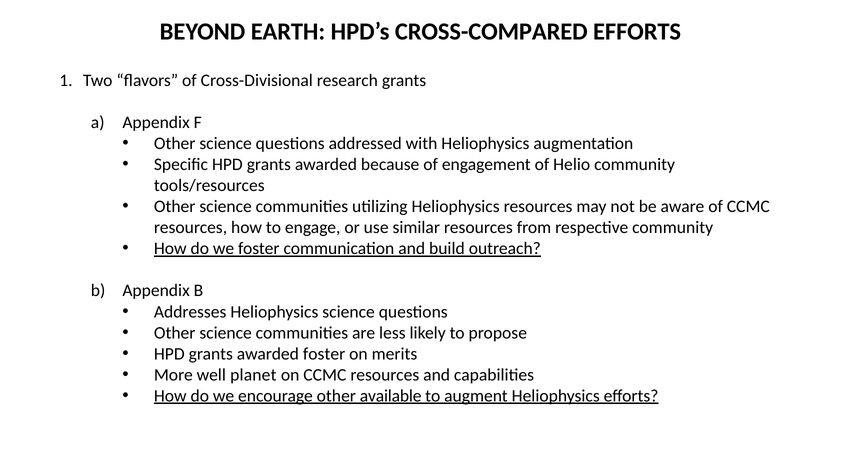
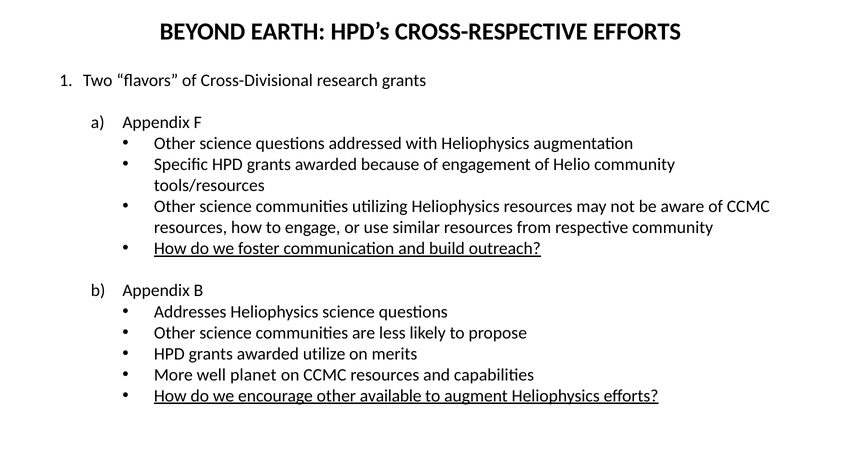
CROSS-COMPARED: CROSS-COMPARED -> CROSS-RESPECTIVE (491, 32)
awarded foster: foster -> utilize (324, 354)
